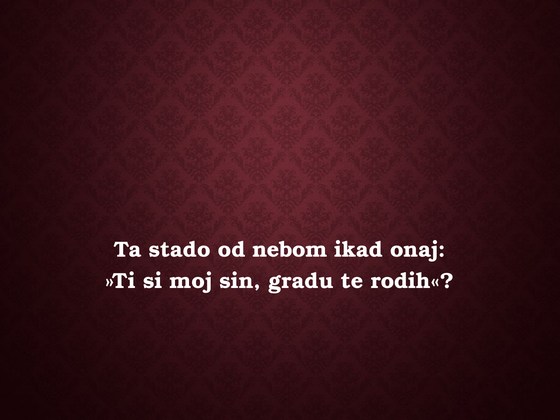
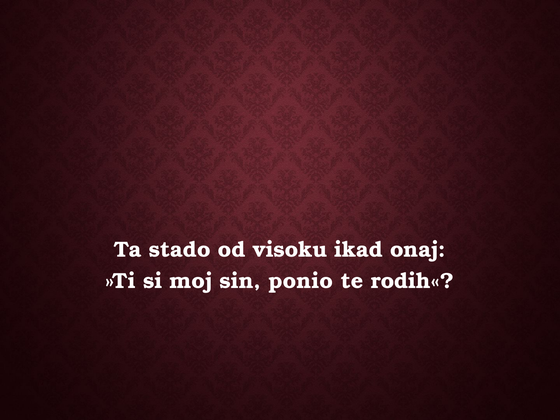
nebom: nebom -> visoku (290, 250)
gradu: gradu -> ponio (301, 281)
